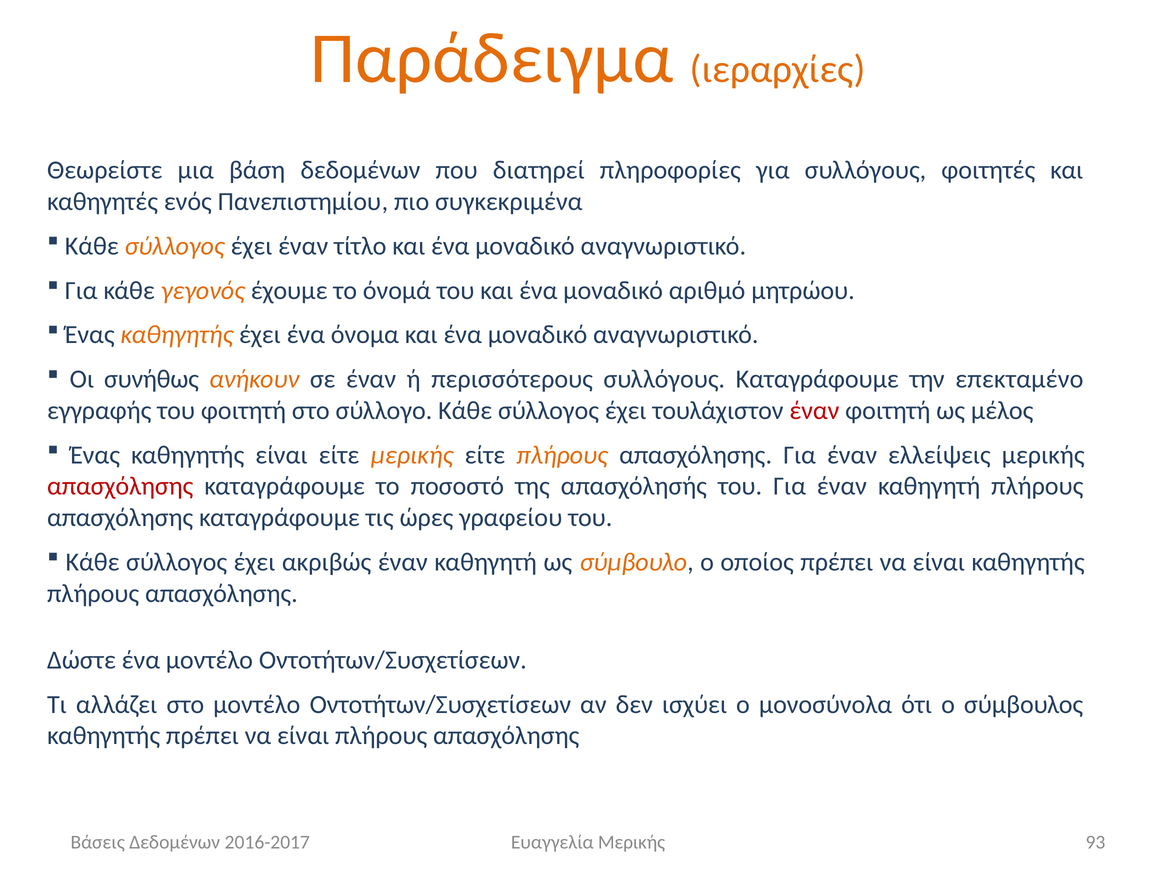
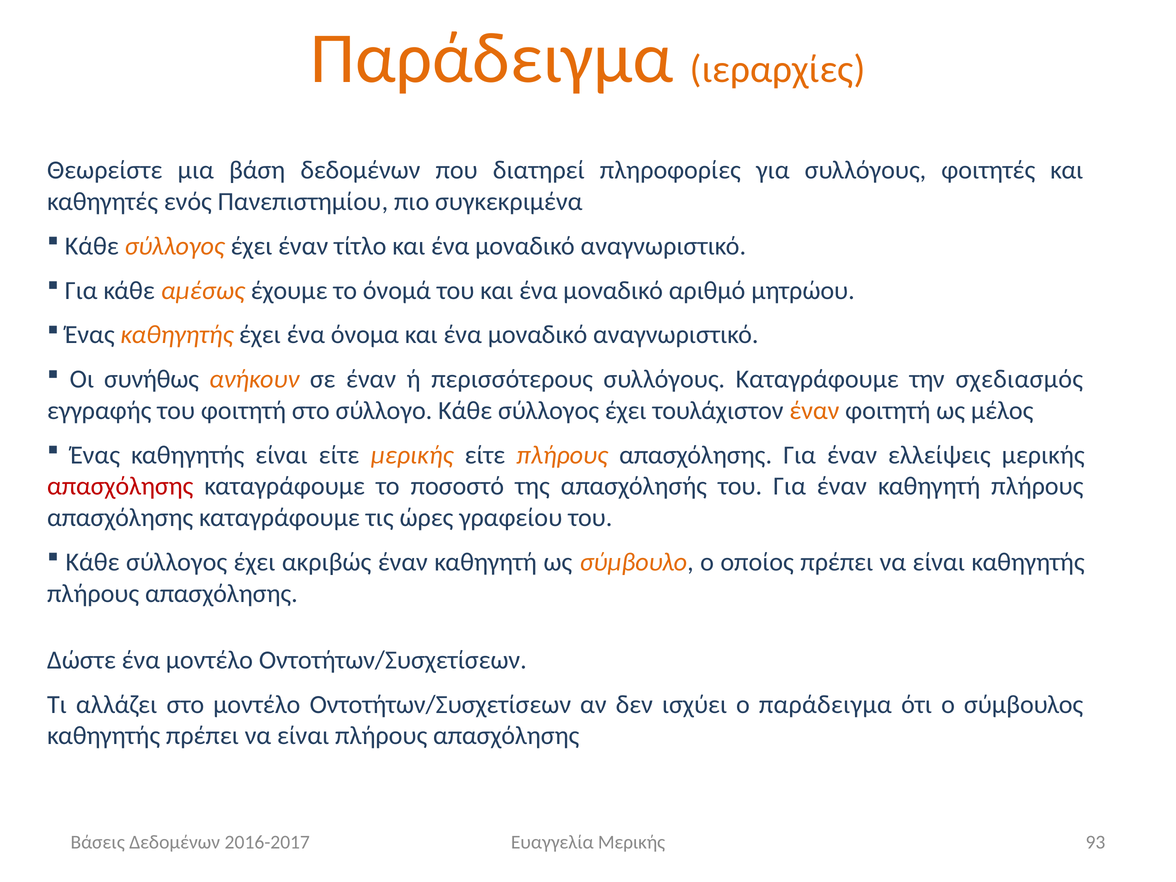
γεγονός: γεγονός -> αμέσως (203, 290)
επεκταμένο: επεκταμένο -> σχεδιασμός (1019, 379)
έναν colour: red -> orange (814, 411)
ο μονοσύνολα: μονοσύνολα -> παράδειγμα (825, 704)
